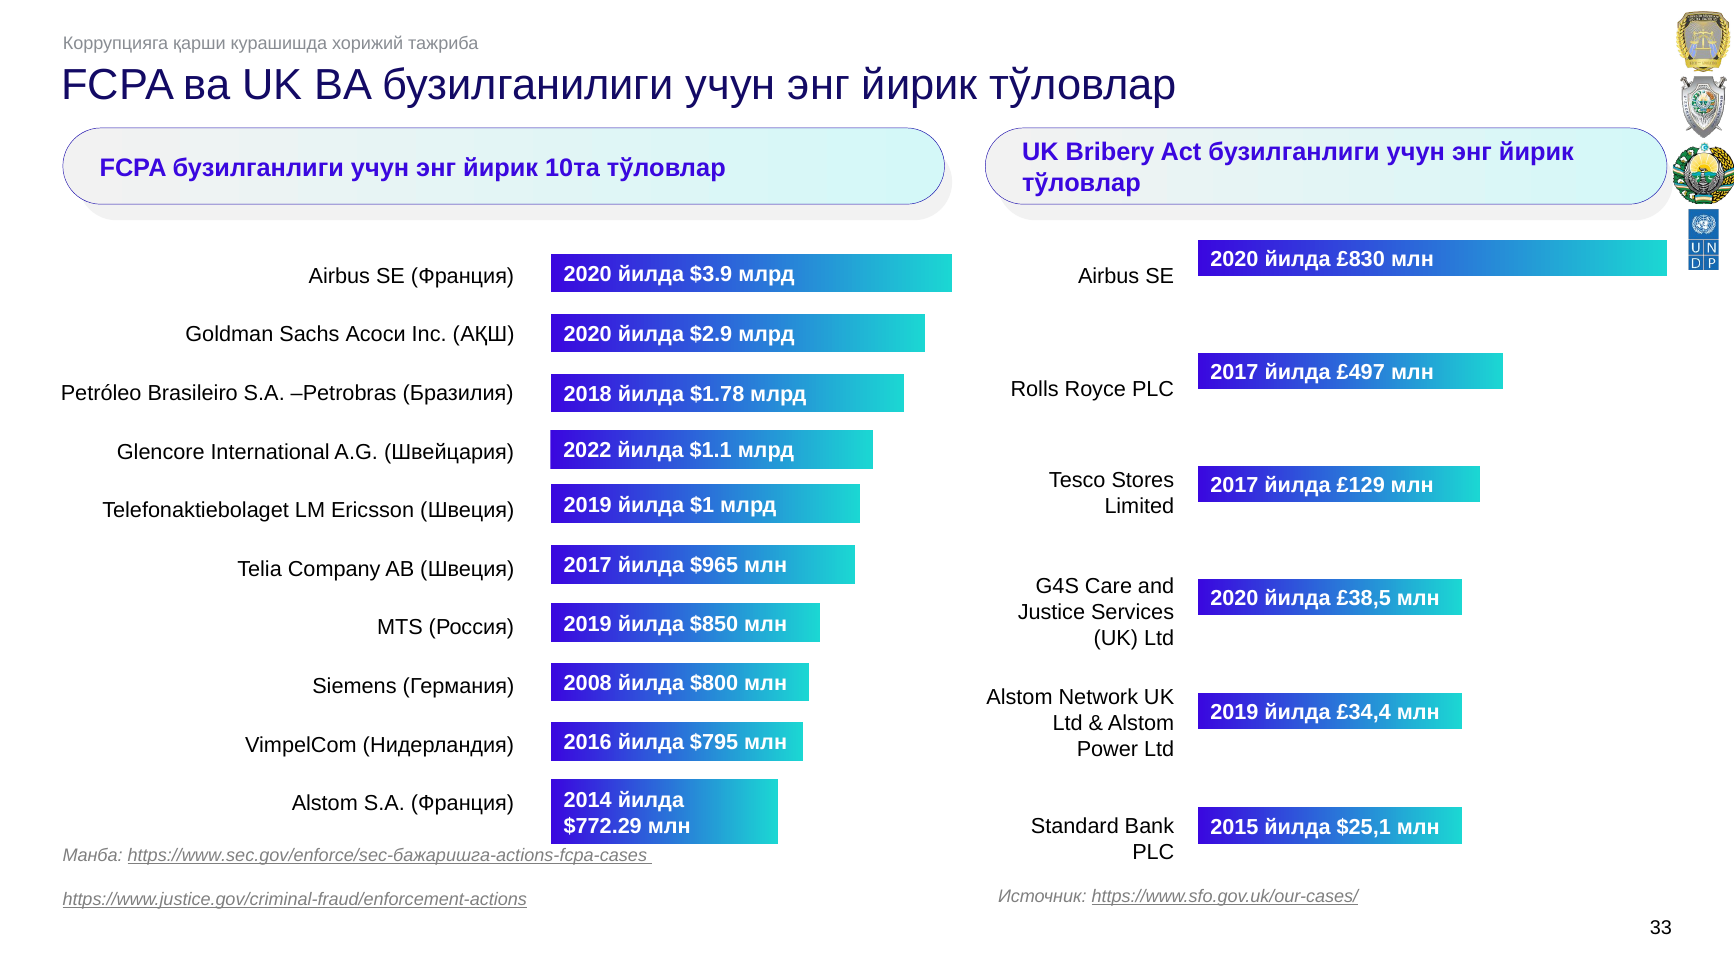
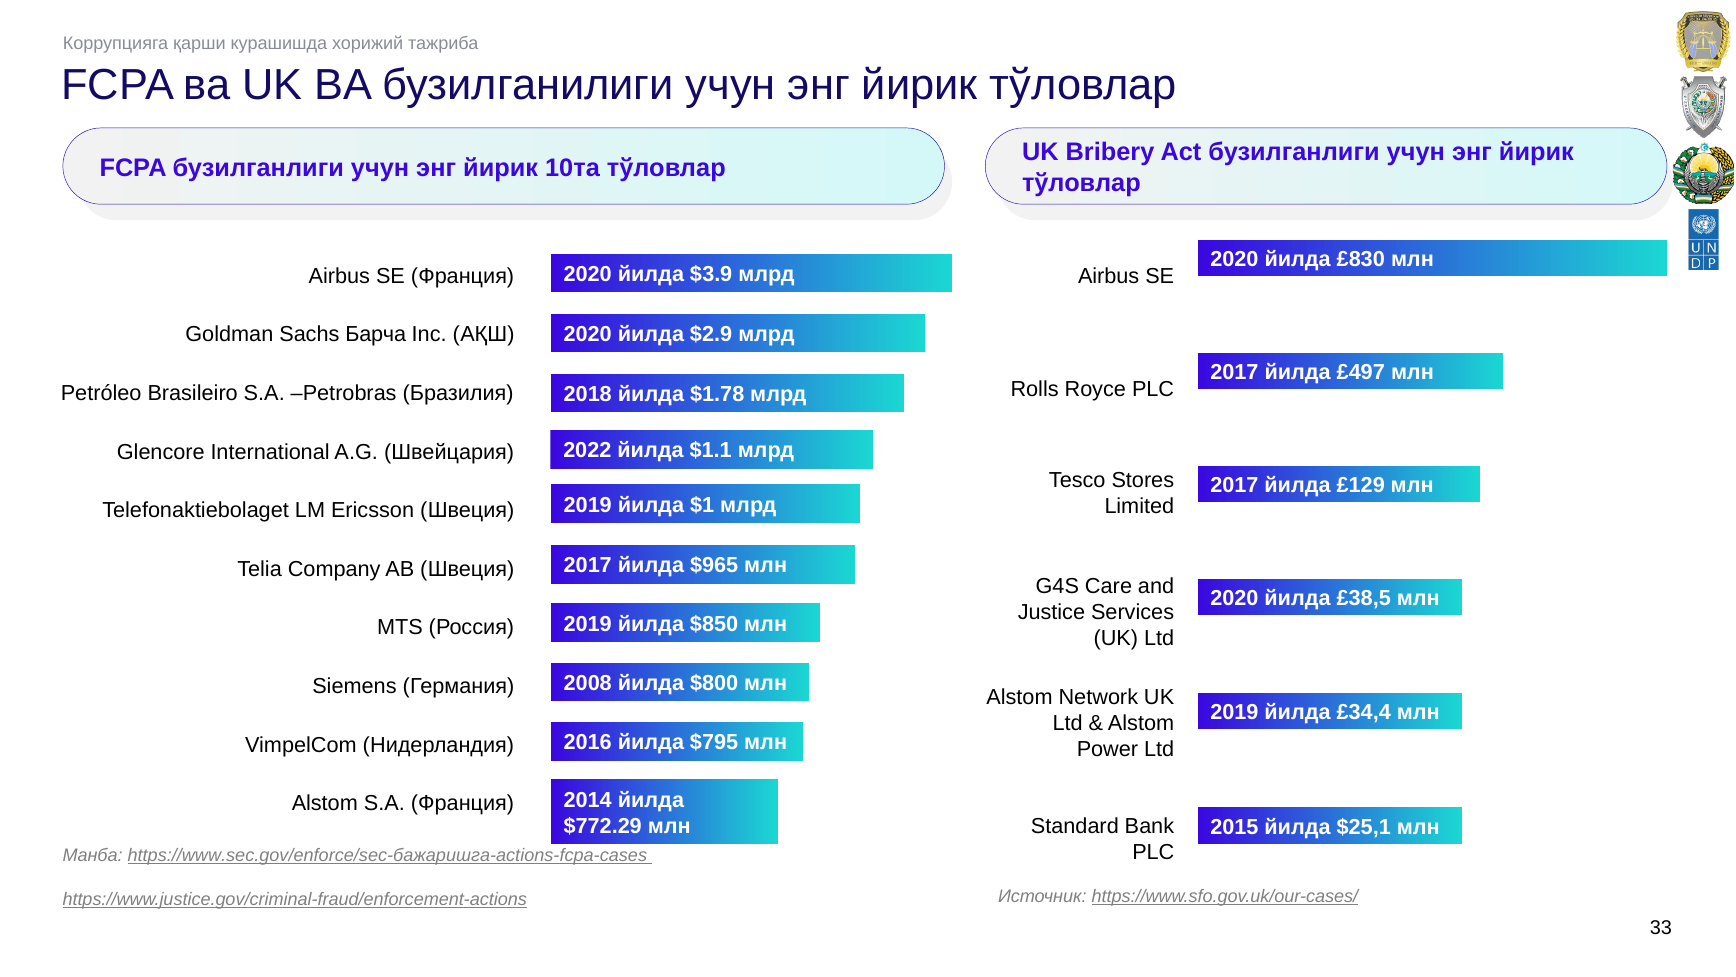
Асоси: Асоси -> Барча (376, 334)
